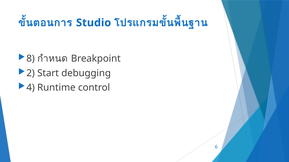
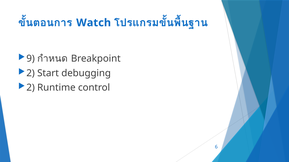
Studio: Studio -> Watch (94, 23)
8: 8 -> 9 (31, 59)
4: 4 -> 2 (31, 88)
